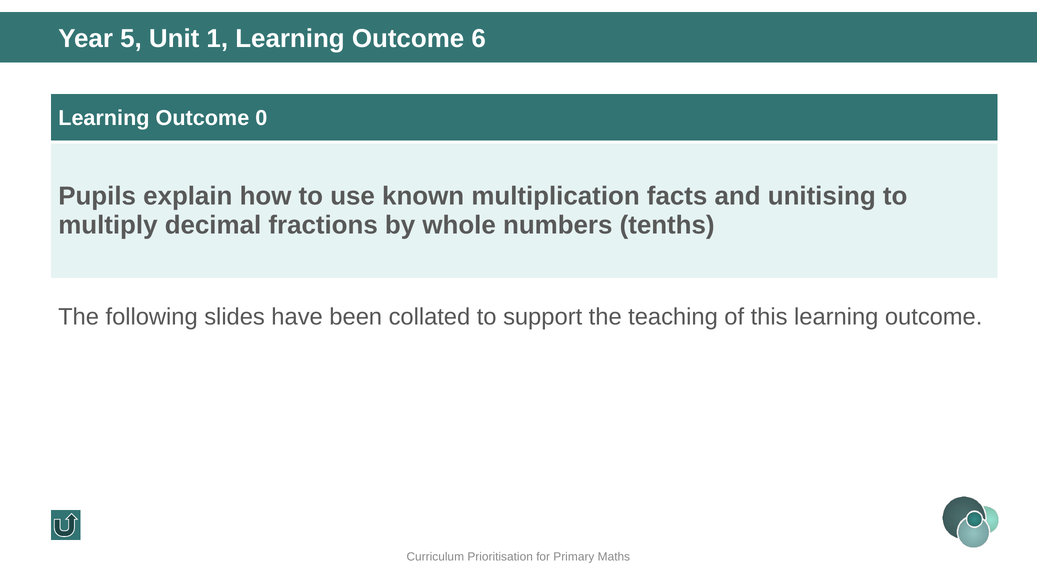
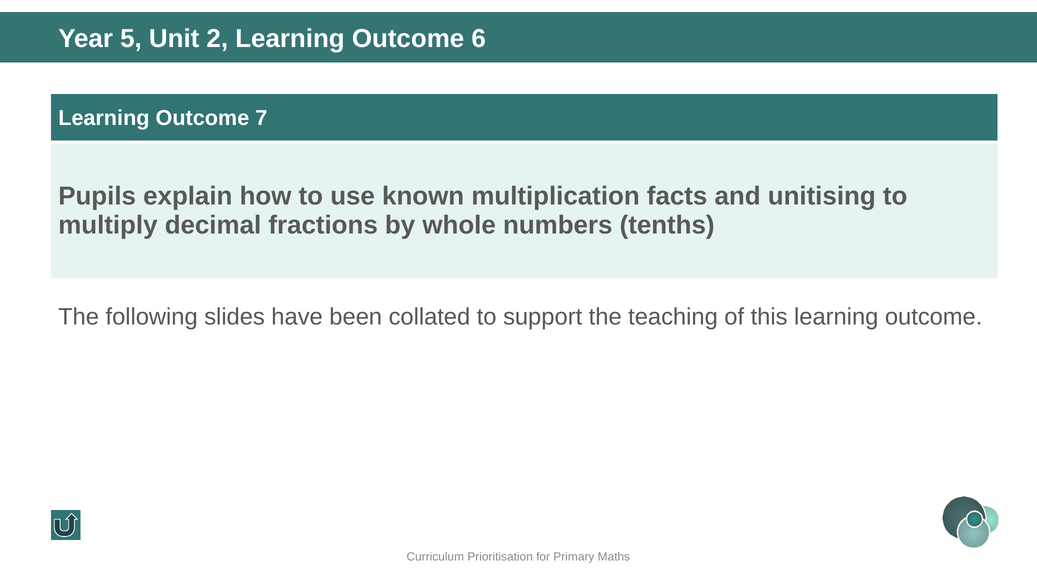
1: 1 -> 2 (217, 39)
0: 0 -> 7 (261, 118)
